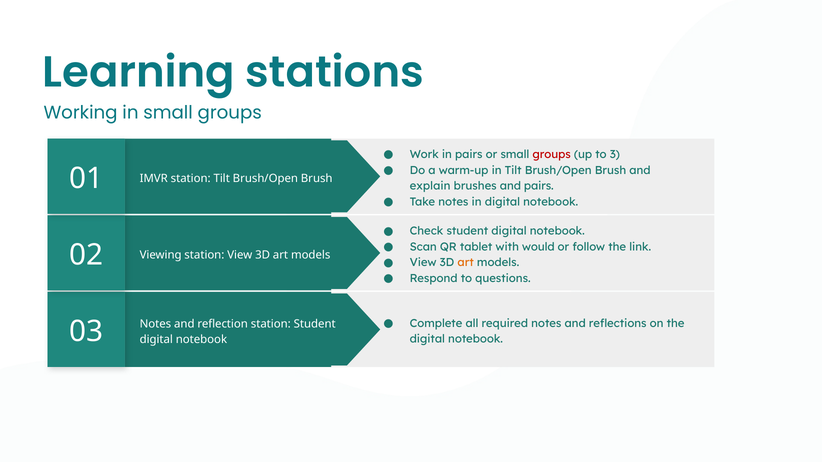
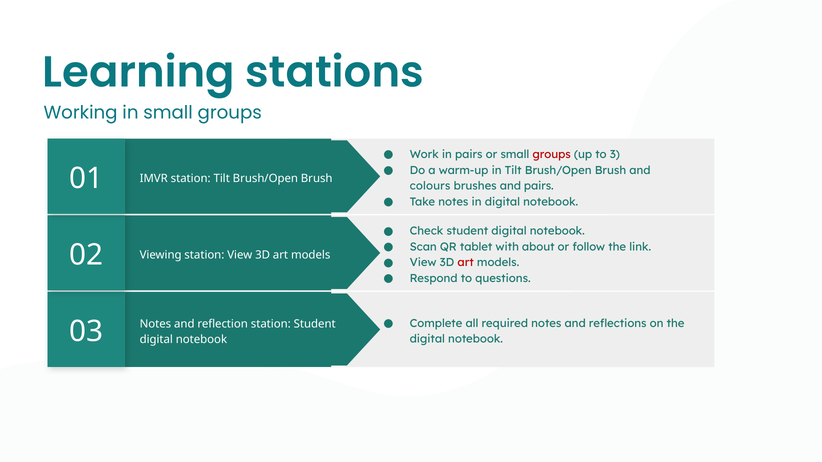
explain: explain -> colours (430, 186)
would: would -> about (538, 247)
art colour: orange -> red (466, 263)
